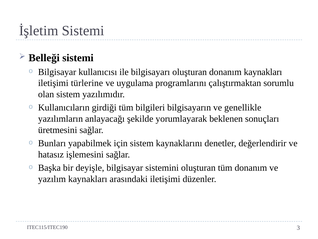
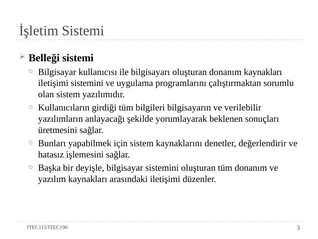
iletişimi türlerine: türlerine -> sistemini (87, 83)
genellikle: genellikle -> verilebilir (243, 107)
